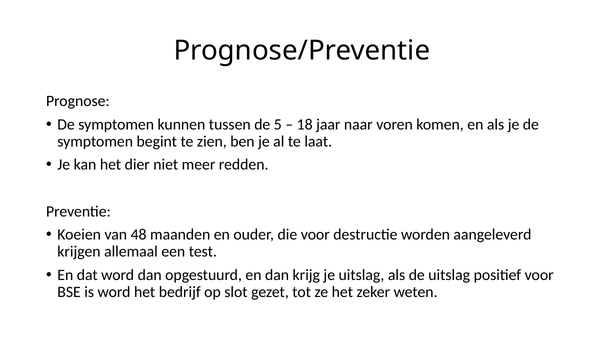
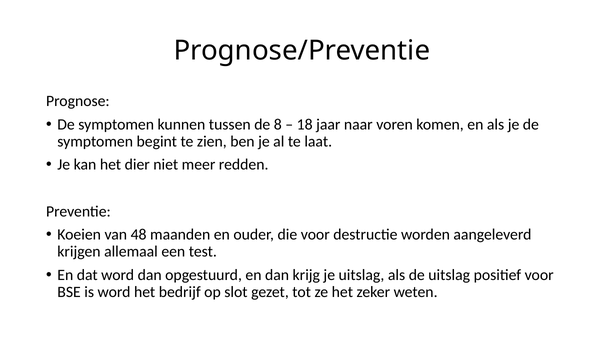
5: 5 -> 8 (278, 124)
